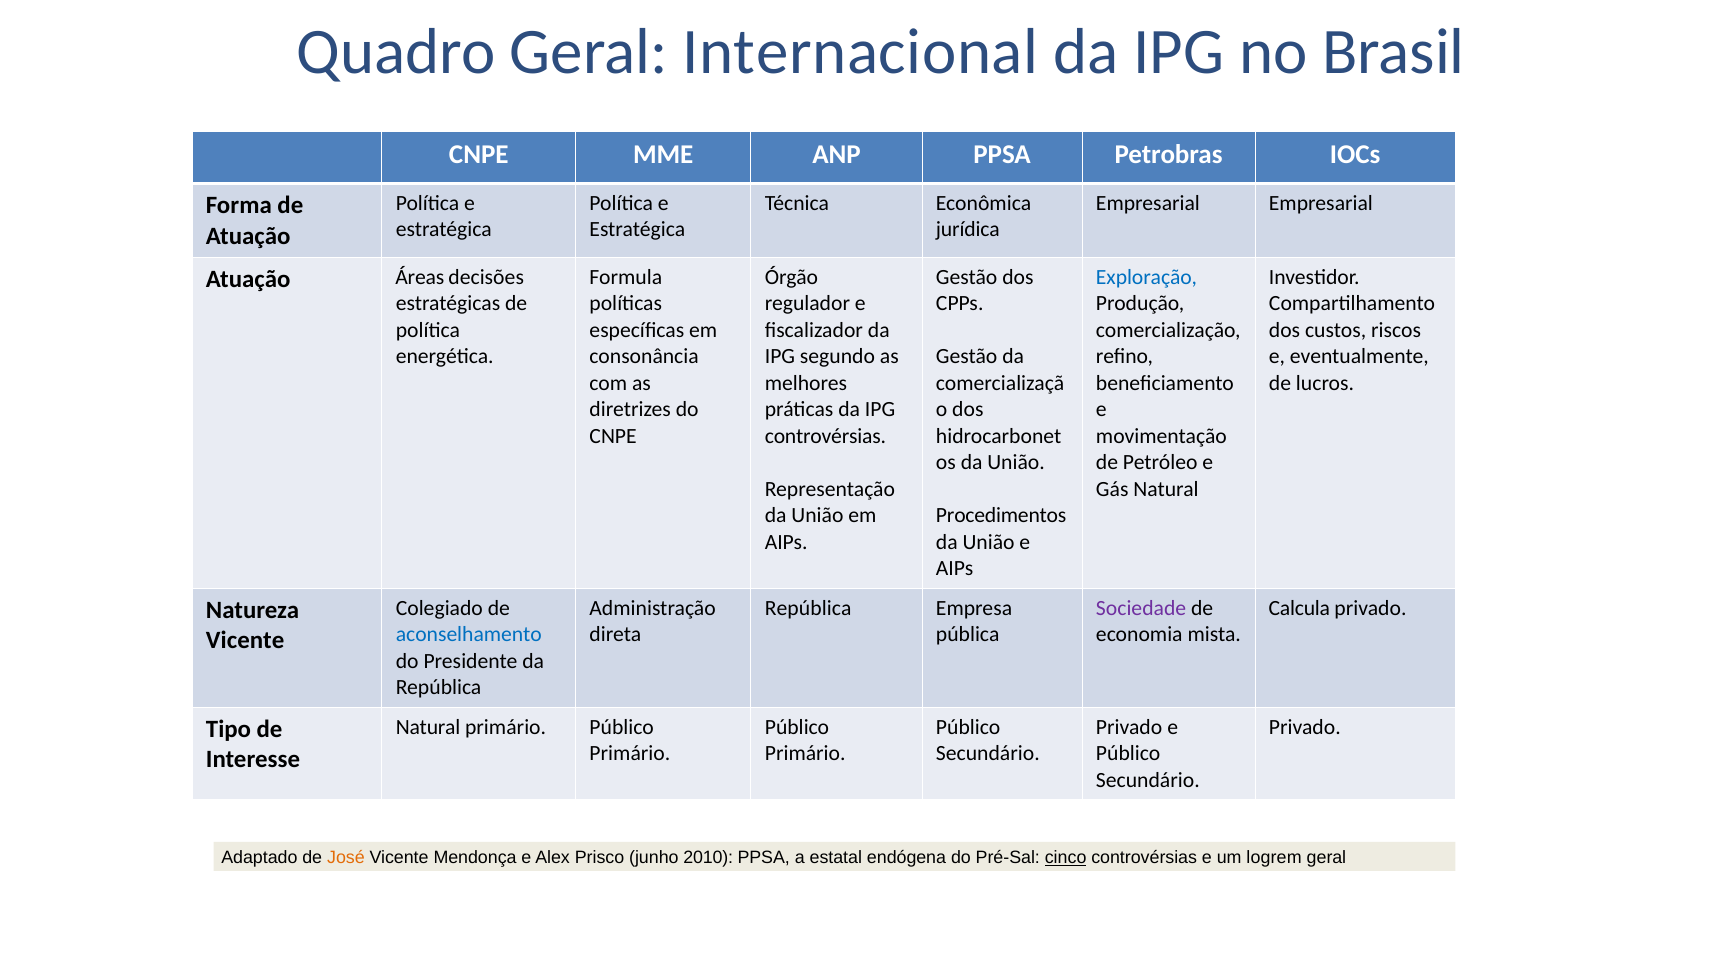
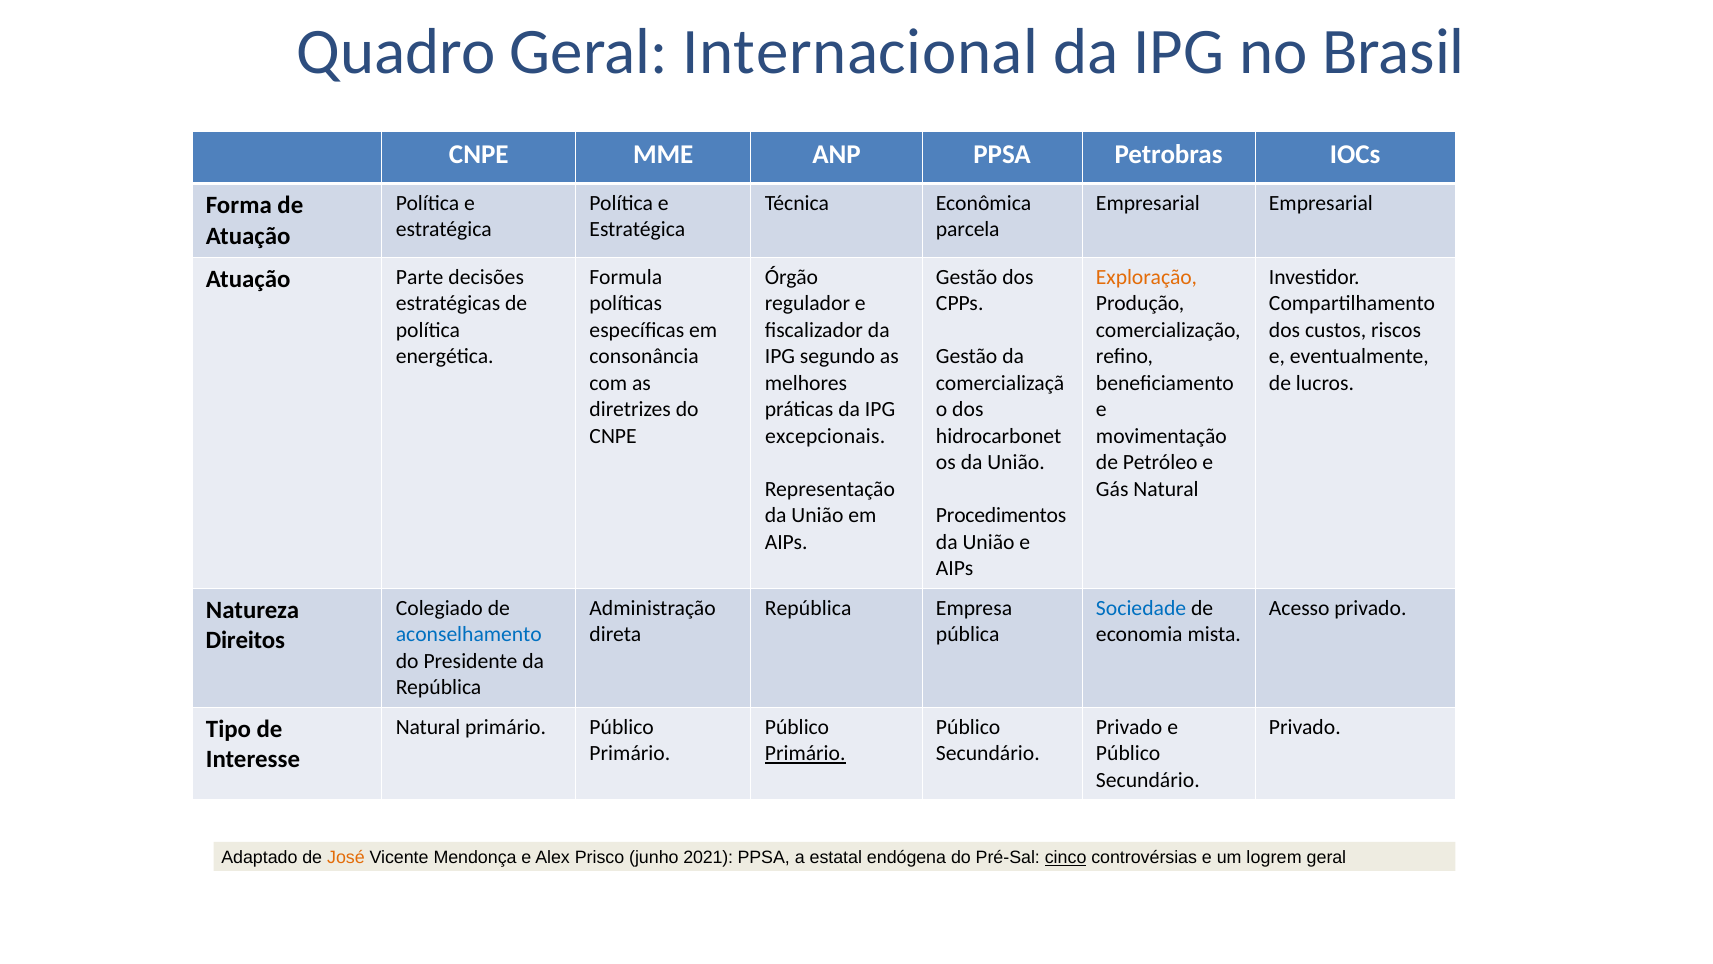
jurídica: jurídica -> parcela (968, 230)
Exploração colour: blue -> orange (1147, 277)
Áreas: Áreas -> Parte (420, 277)
controvérsias: controvérsias -> excepcionais (825, 436)
Sociedade colour: purple -> blue (1141, 608)
Calcula: Calcula -> Acesso (1299, 608)
Vicente: Vicente -> Direitos (245, 641)
Primário underline: none -> present (805, 753)
2010: 2010 -> 2021 (708, 857)
